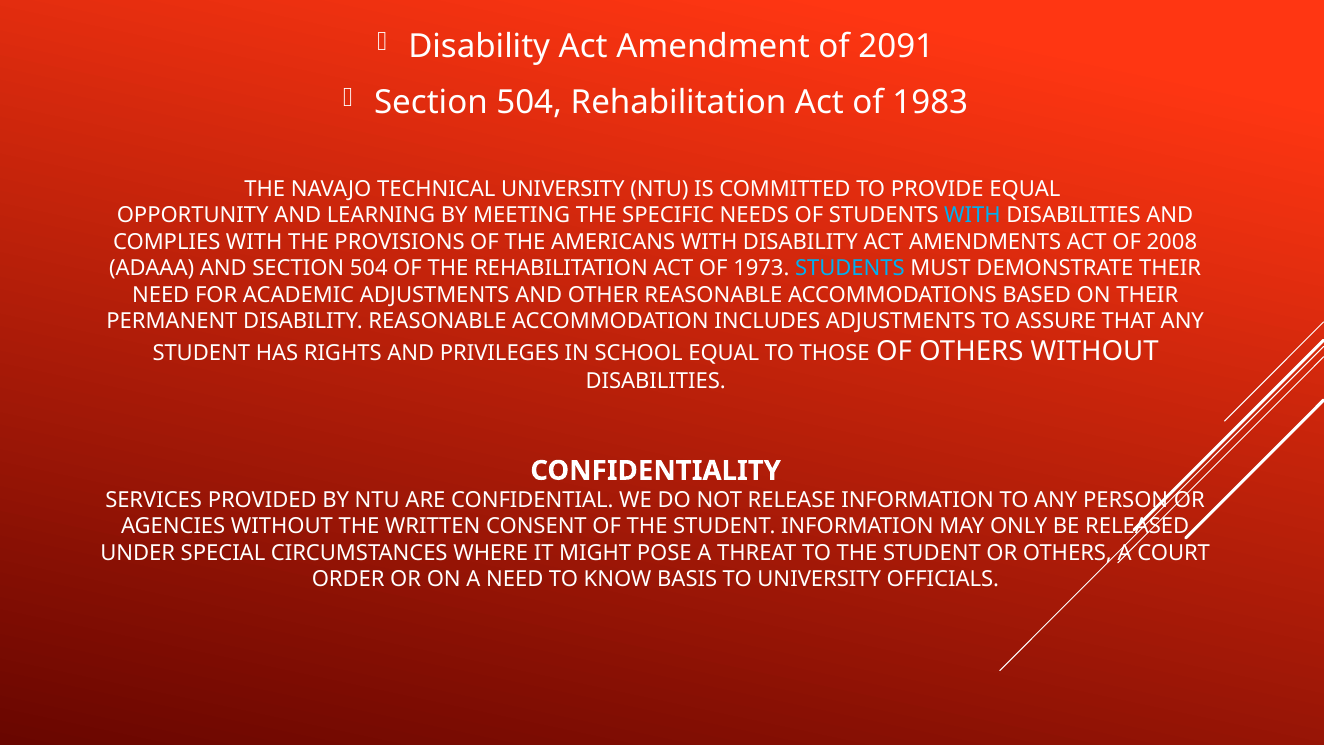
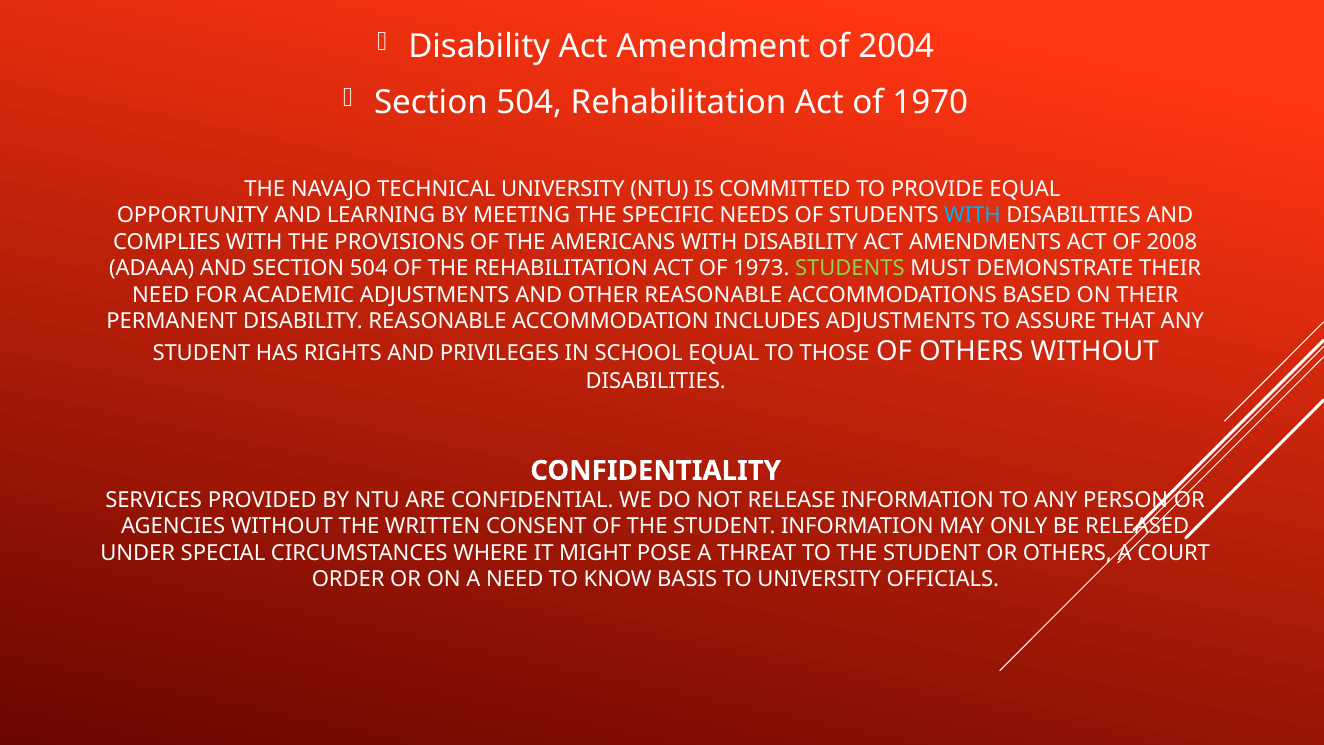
2091: 2091 -> 2004 (896, 46)
1983: 1983 -> 1970 (930, 102)
STUDENTS colour: light blue -> light green (850, 268)
